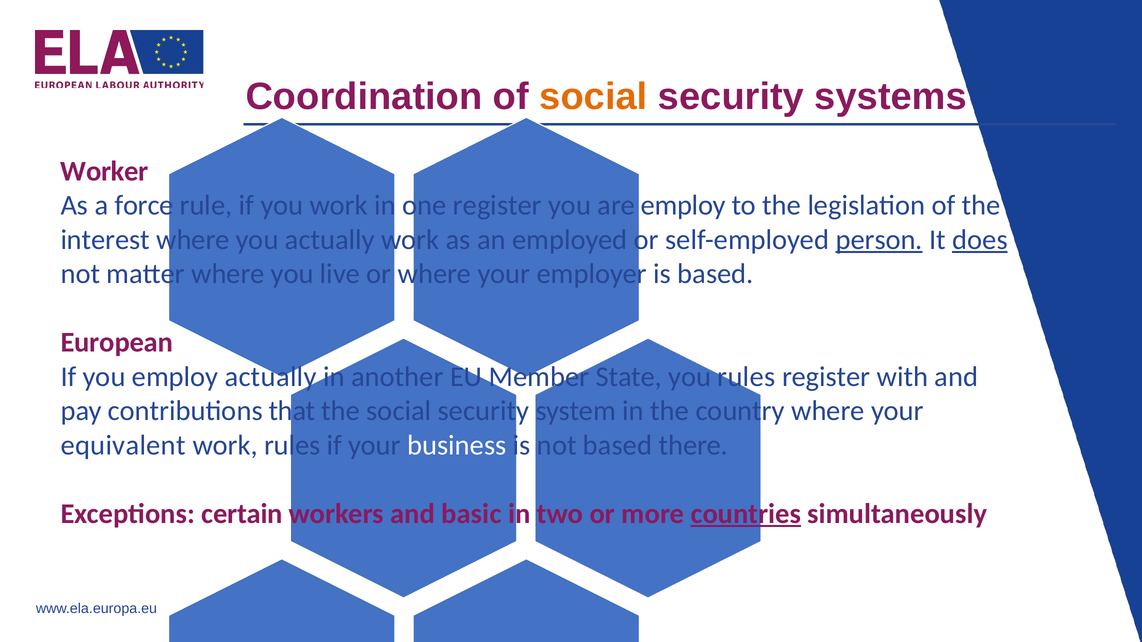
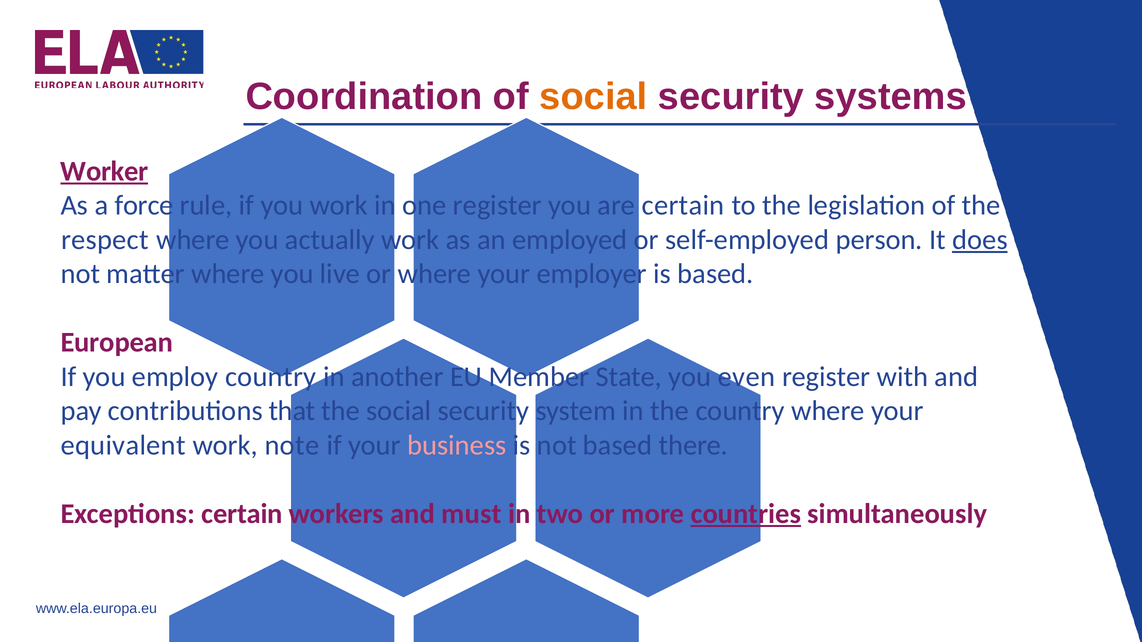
Worker underline: none -> present (105, 171)
are employ: employ -> certain (683, 206)
interest: interest -> respect (105, 240)
person underline: present -> none (879, 240)
employ actually: actually -> country (271, 377)
you rules: rules -> even (746, 377)
work rules: rules -> note (292, 445)
business colour: white -> pink (457, 445)
basic: basic -> must (471, 514)
